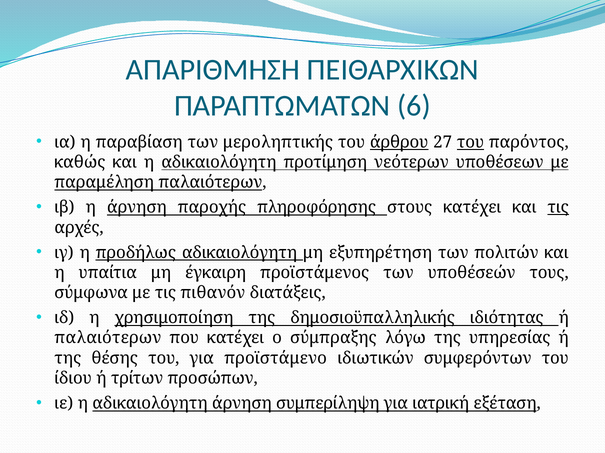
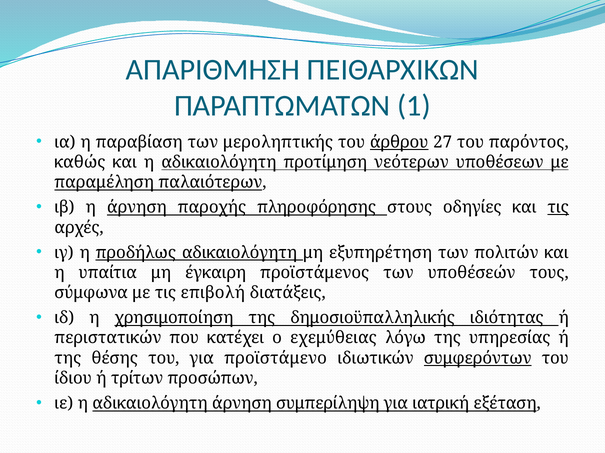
6: 6 -> 1 (414, 106)
του underline: present -> none (470, 142)
στους κατέχει: κατέχει -> οδηγίες (472, 208)
πιθανόν: πιθανόν -> επιβολή (213, 293)
παλαιότερων: παλαιότερων -> περιστατικών (108, 339)
σύμπραξης: σύμπραξης -> εχεμύθειας (333, 339)
συμφερόντων underline: none -> present (478, 359)
